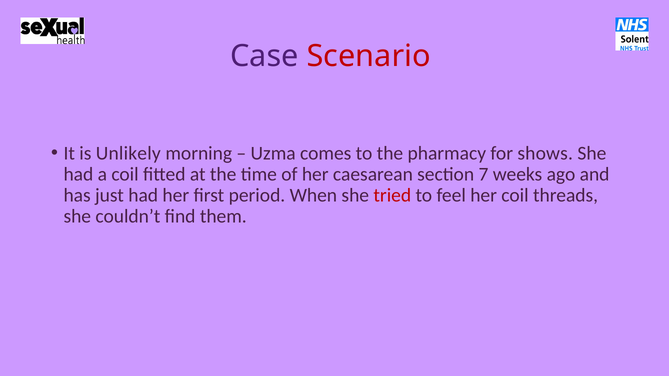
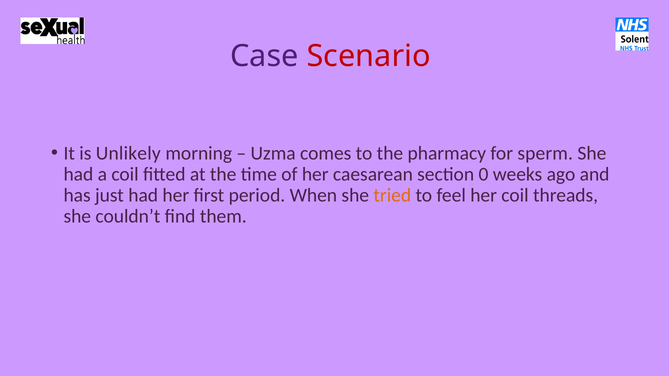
shows: shows -> sperm (545, 153)
7: 7 -> 0 (483, 174)
tried colour: red -> orange (392, 195)
